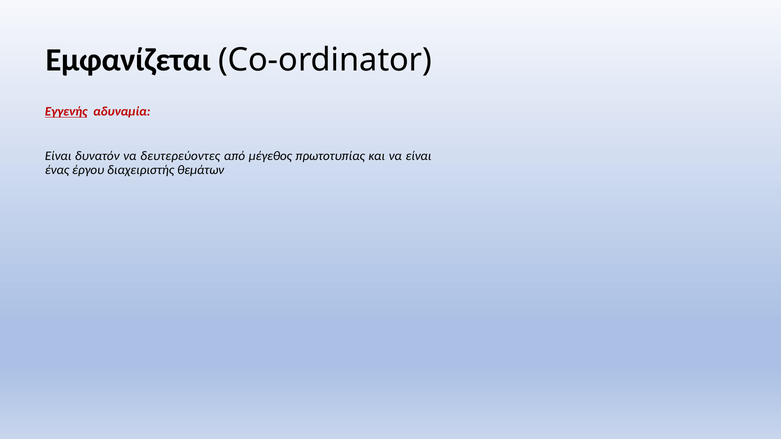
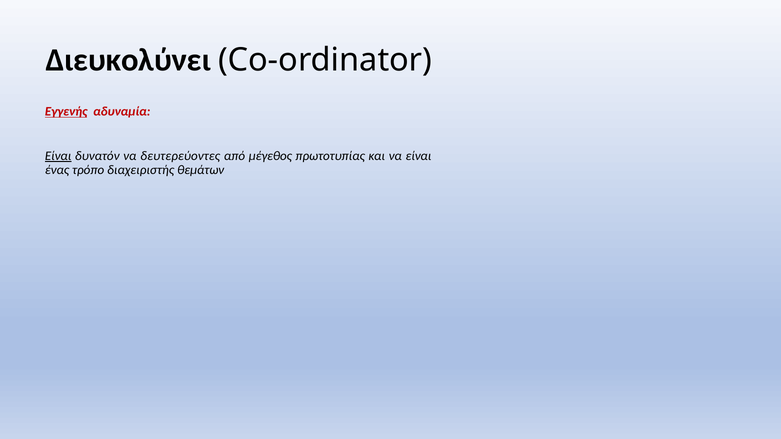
Εμφανίζεται: Εμφανίζεται -> Διευκολύνει (128, 60)
Είναι underline: none -> present (58, 156)
έργου: έργου -> τρόπο (88, 170)
